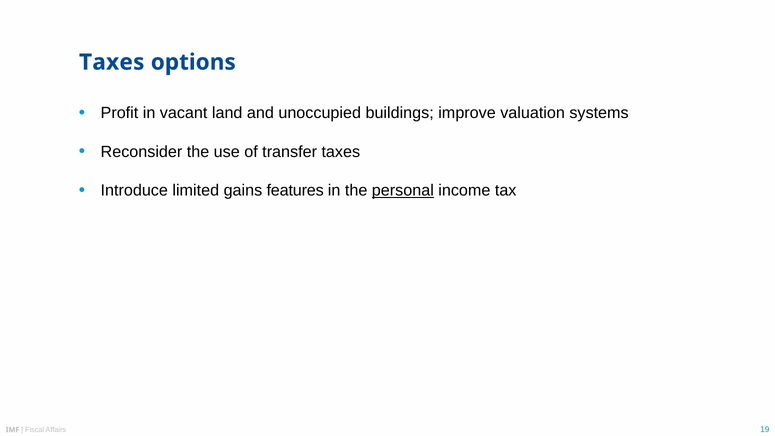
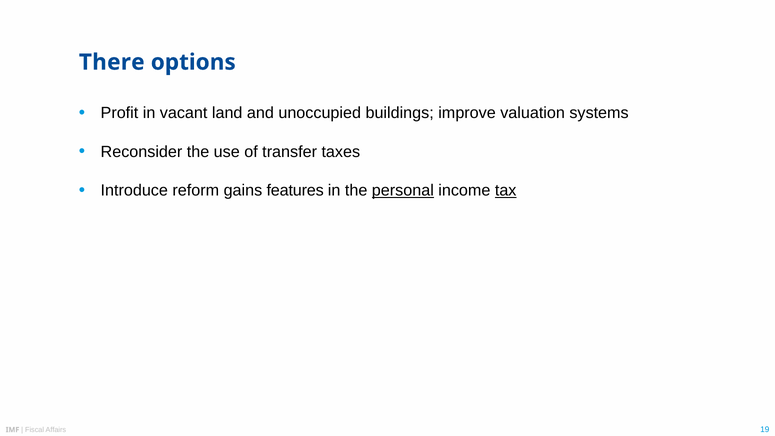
Taxes: Taxes -> There (112, 62)
limited: limited -> reform (196, 191)
tax underline: none -> present (506, 191)
